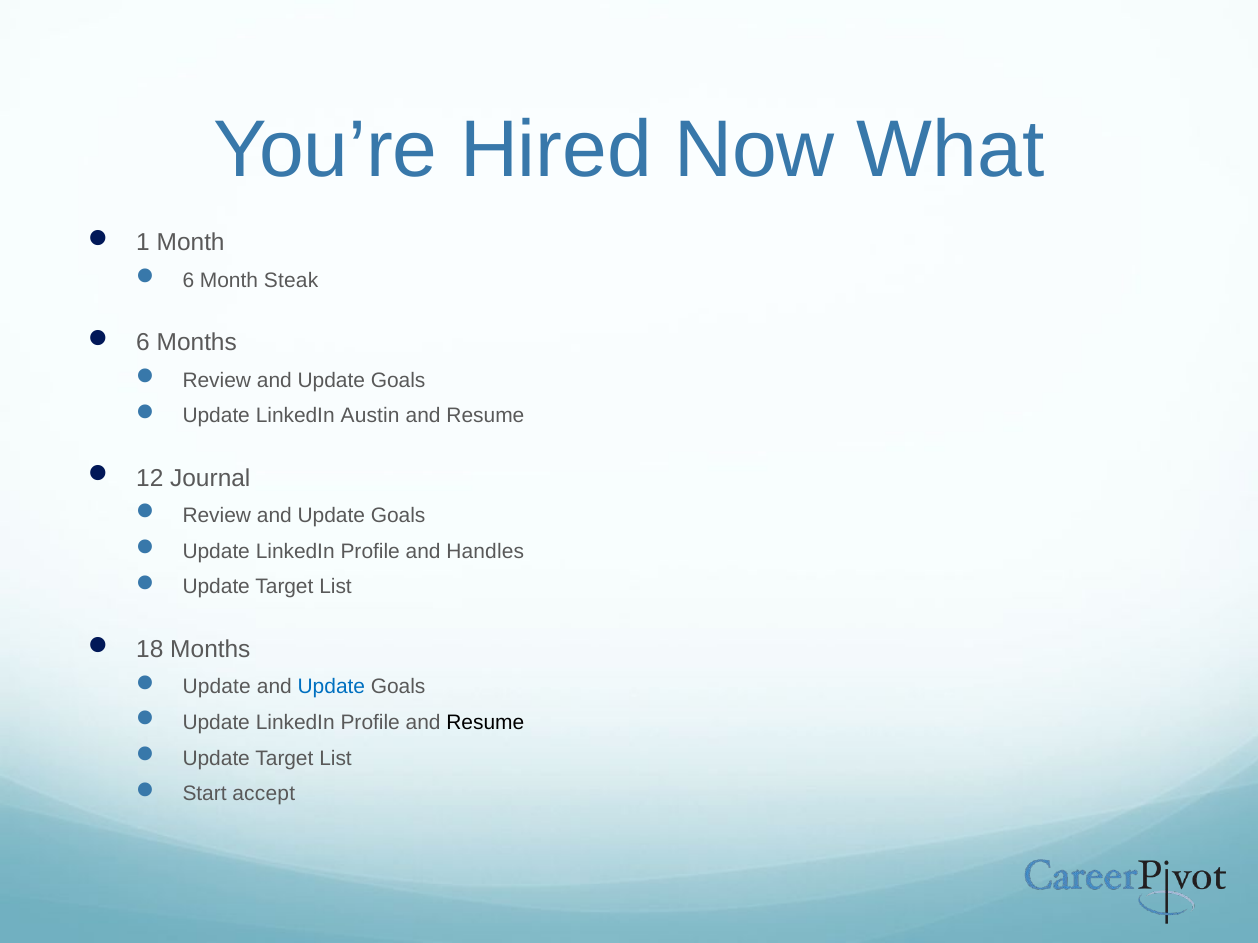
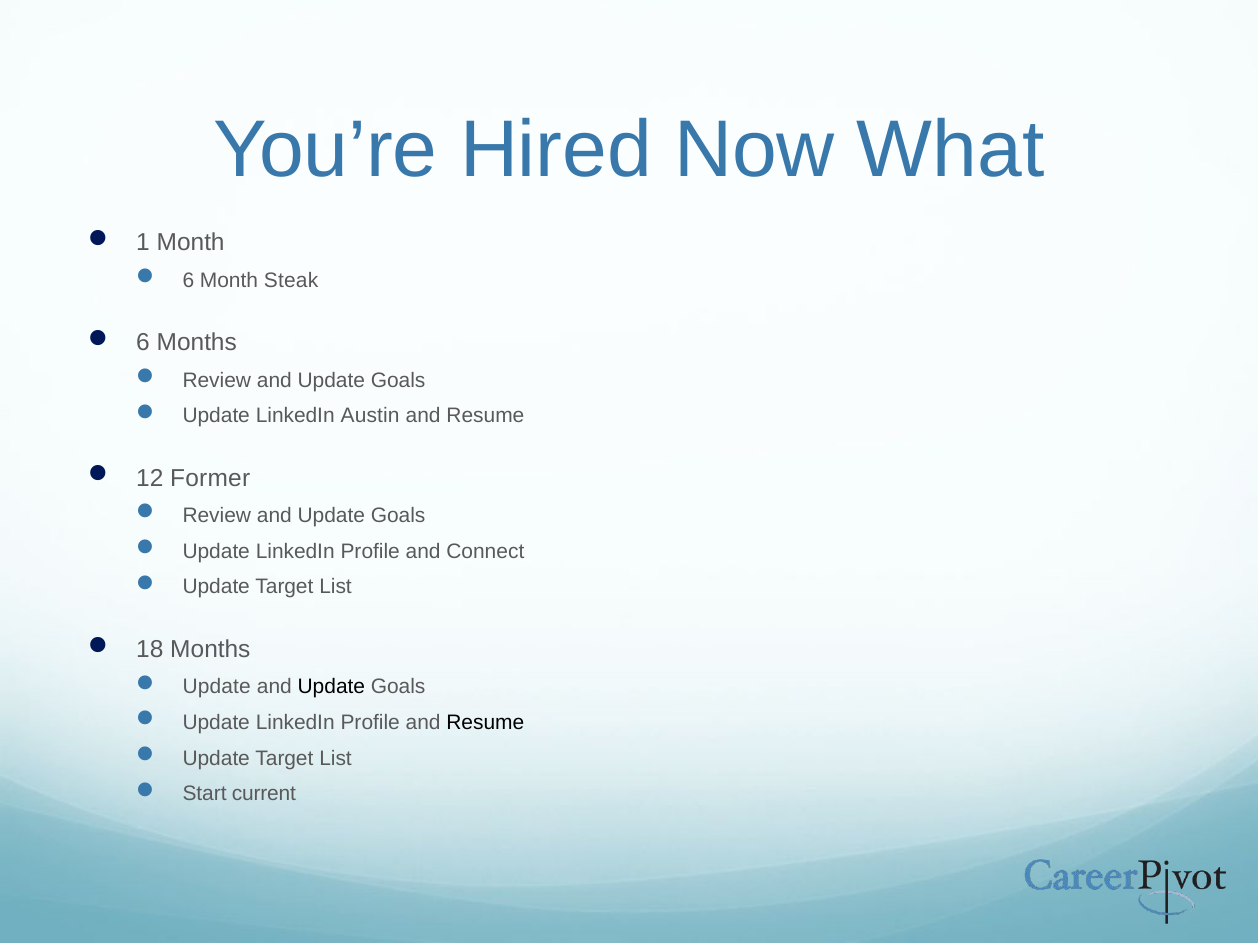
Journal: Journal -> Former (210, 478)
Handles: Handles -> Connect (485, 552)
Update colour: blue -> black (331, 687)
accept: accept -> current (264, 794)
